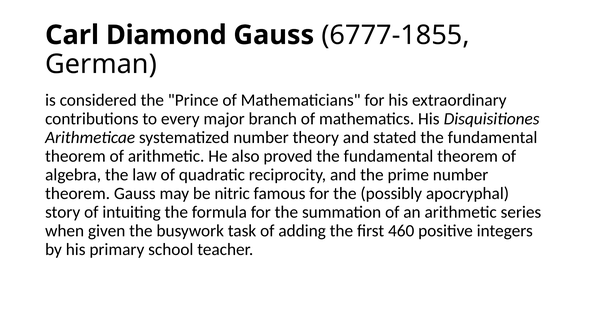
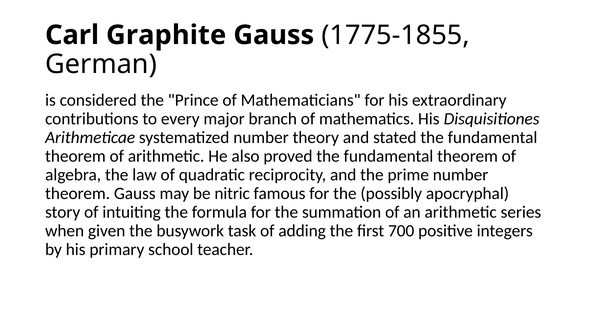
Diamond: Diamond -> Graphite (166, 35)
6777-1855: 6777-1855 -> 1775-1855 (396, 35)
460: 460 -> 700 (401, 231)
